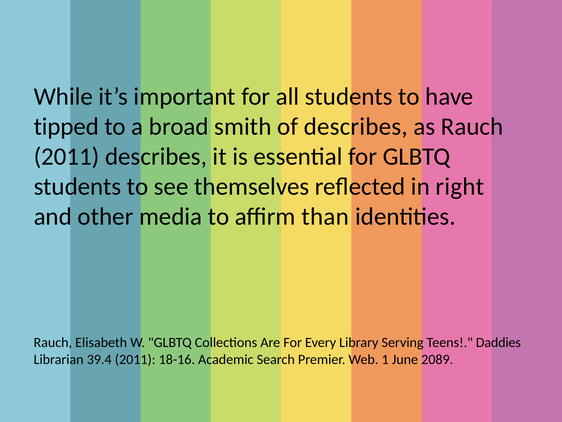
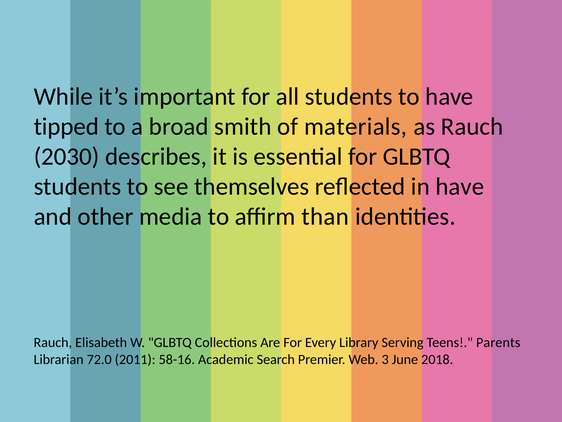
of describes: describes -> materials (356, 126)
2011: 2011 -> 2030 (67, 156)
in right: right -> have (460, 186)
Daddies: Daddies -> Parents (498, 342)
39.4: 39.4 -> 72.0 (99, 359)
18-16: 18-16 -> 58-16 (177, 359)
1: 1 -> 3 (385, 359)
2089: 2089 -> 2018 (437, 359)
